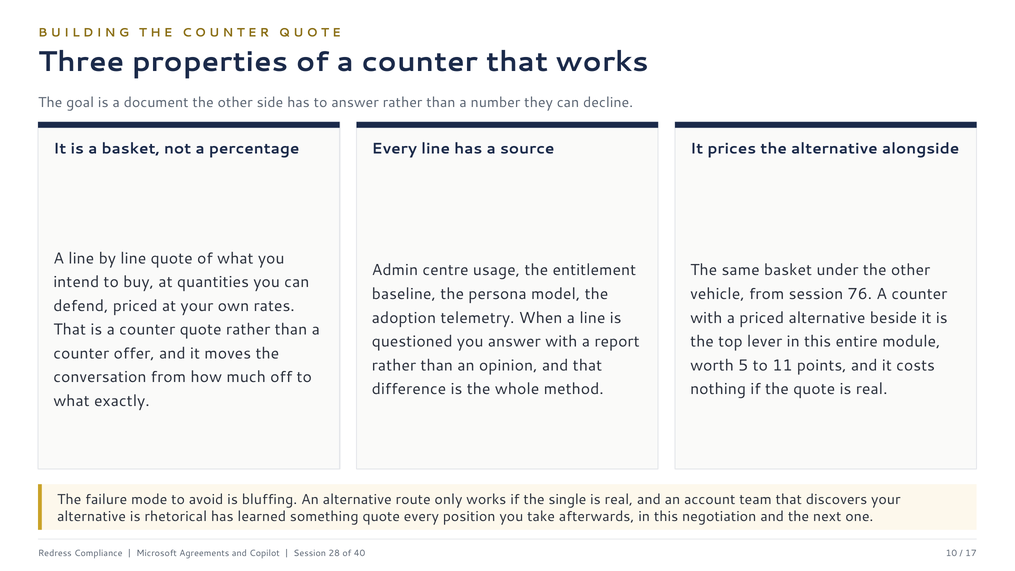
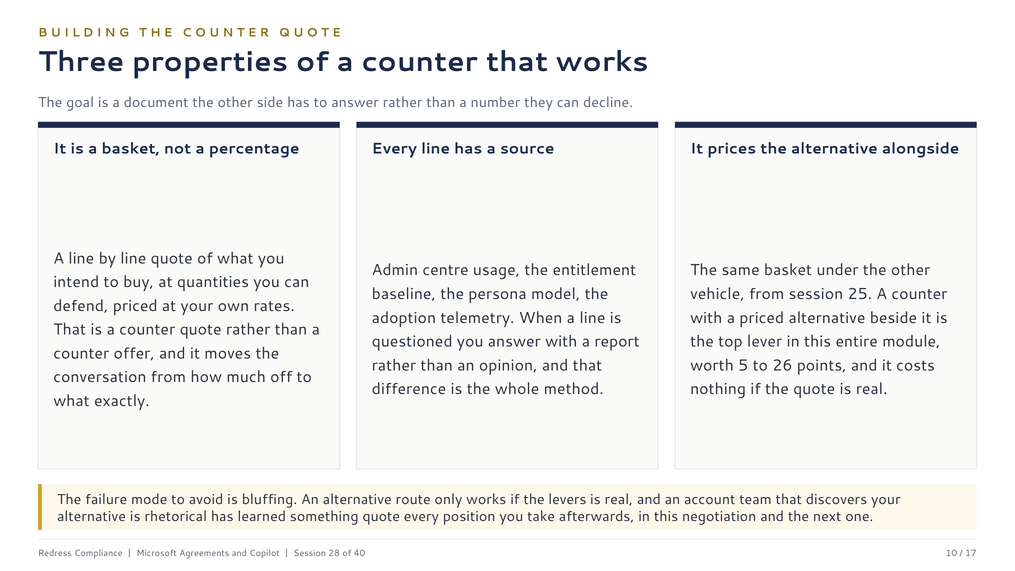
76: 76 -> 25 (860, 294)
11: 11 -> 26 (782, 365)
single: single -> levers (567, 499)
